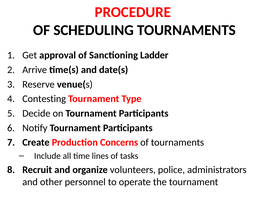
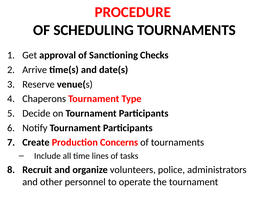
Ladder: Ladder -> Checks (154, 55)
Contesting: Contesting -> Chaperons (44, 99)
